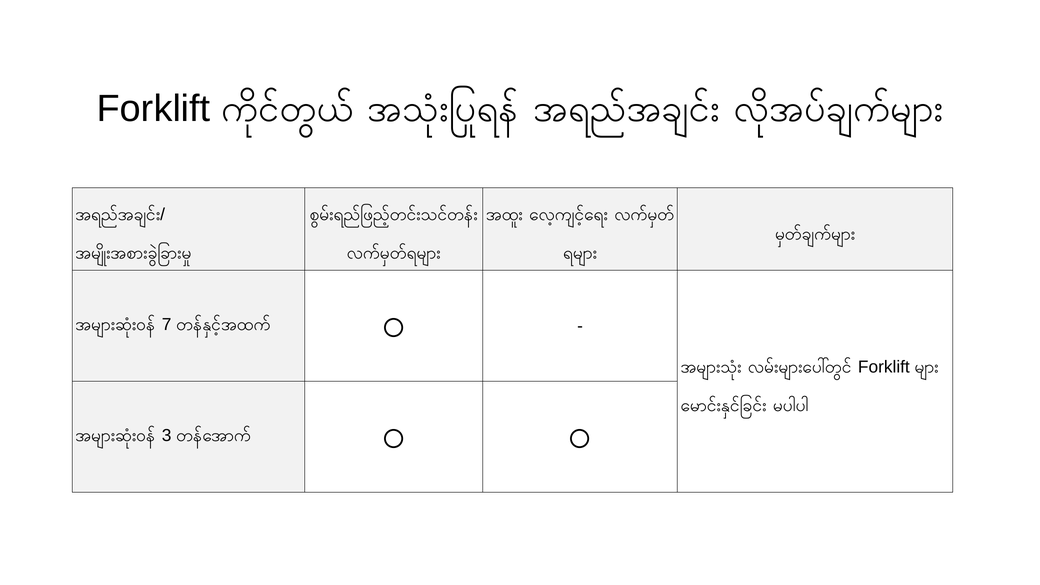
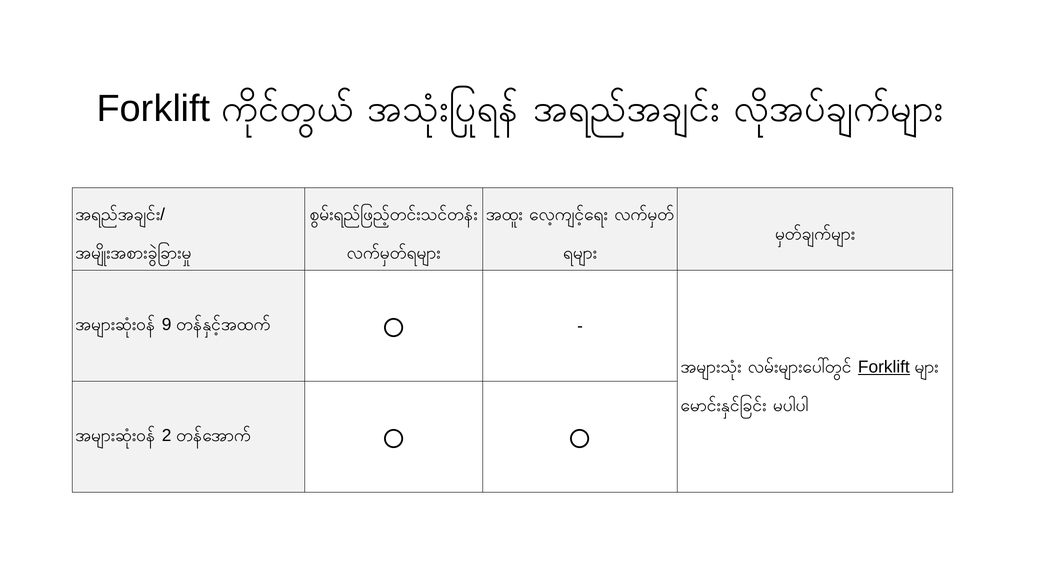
7: 7 -> 9 (167, 324)
Forklift underline: none -> present (884, 367)
3: 3 -> 2 (167, 435)
